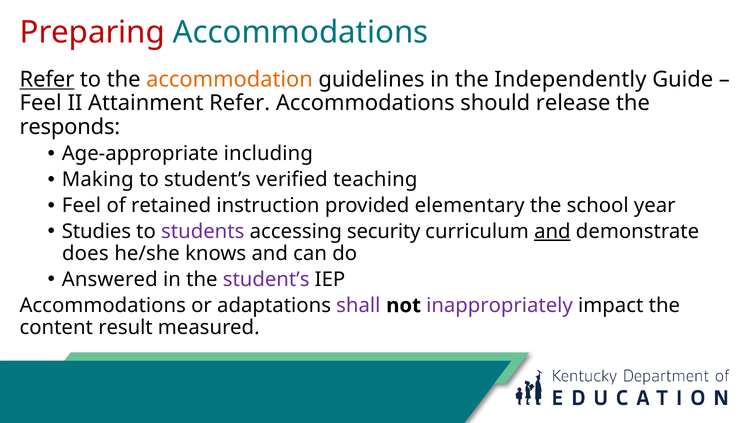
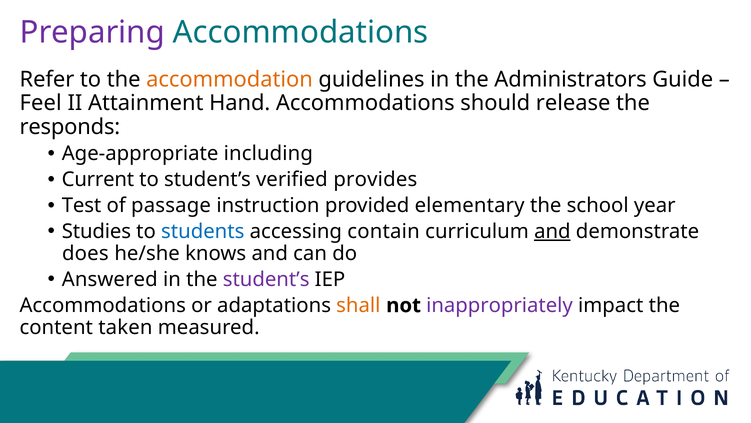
Preparing colour: red -> purple (92, 32)
Refer underline: present -> none (47, 79)
Independently: Independently -> Administrators (571, 79)
Attainment Refer: Refer -> Hand (240, 103)
Making: Making -> Current (98, 179)
teaching: teaching -> provides (375, 179)
Feel: Feel -> Test (82, 205)
retained: retained -> passage (171, 205)
students colour: purple -> blue (203, 231)
security: security -> contain (384, 231)
shall colour: purple -> orange (358, 305)
result: result -> taken (125, 327)
